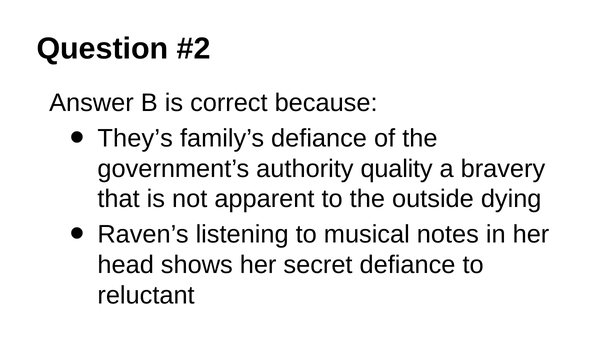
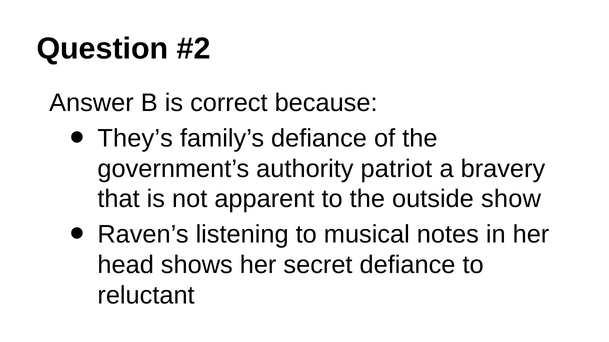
quality: quality -> patriot (396, 169)
dying: dying -> show (511, 199)
